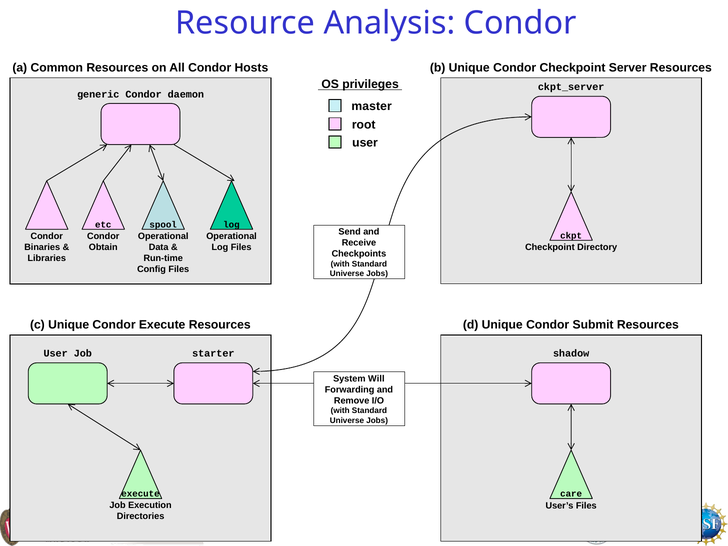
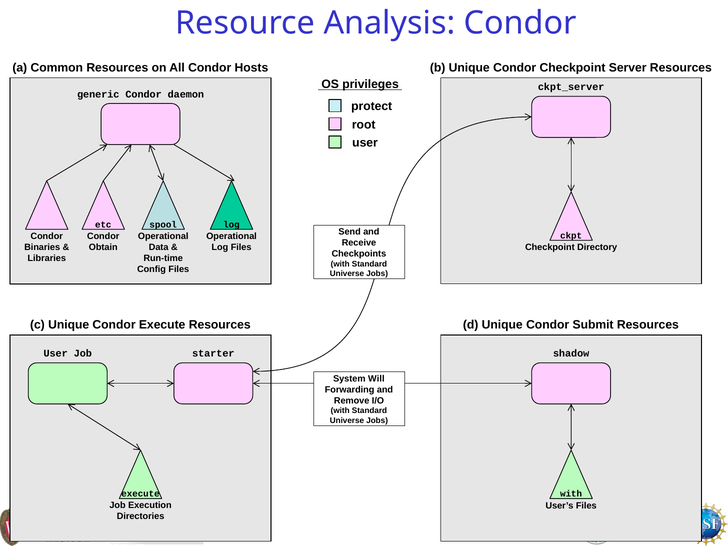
master: master -> protect (372, 106)
care: care -> with (571, 494)
